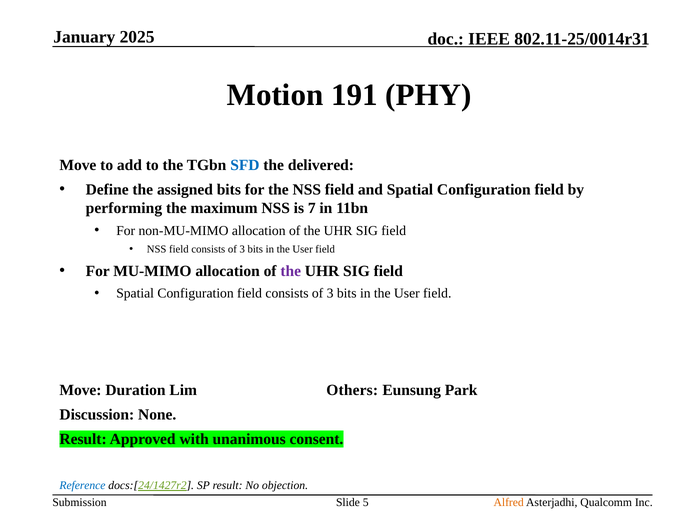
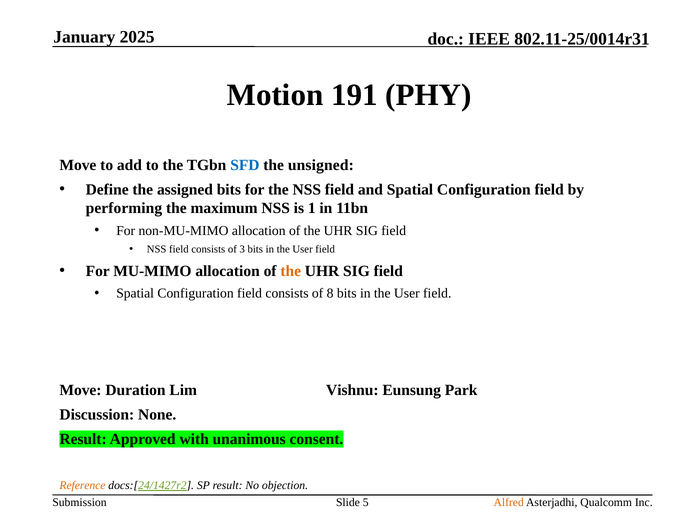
delivered: delivered -> unsigned (321, 165)
7: 7 -> 1 (312, 208)
the colour: purple -> orange (291, 271)
3: 3 -> 8 (330, 293)
Others: Others -> Vishnu (352, 390)
Reference colour: blue -> orange (82, 486)
